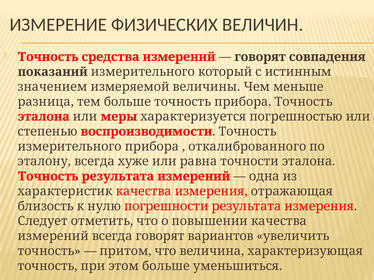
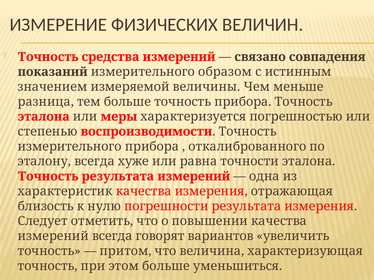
говорят: говорят -> связано (260, 57)
который: который -> образом (225, 72)
